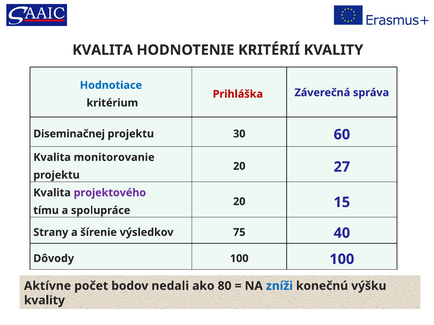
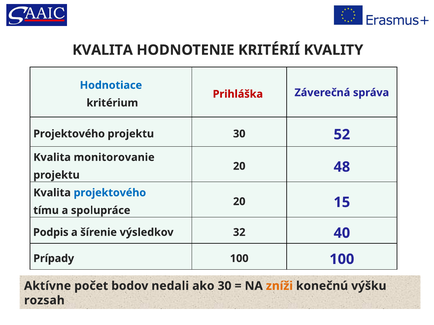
Diseminačnej: Diseminačnej -> Projektového (69, 134)
60: 60 -> 52 (342, 135)
27: 27 -> 48 (342, 167)
projektového colour: purple -> blue (110, 193)
Strany: Strany -> Podpis (51, 233)
75: 75 -> 32 (239, 233)
Dôvody: Dôvody -> Prípady (54, 259)
ako 80: 80 -> 30 (225, 286)
zníži colour: blue -> orange (279, 286)
kvality: kvality -> rozsah (44, 301)
